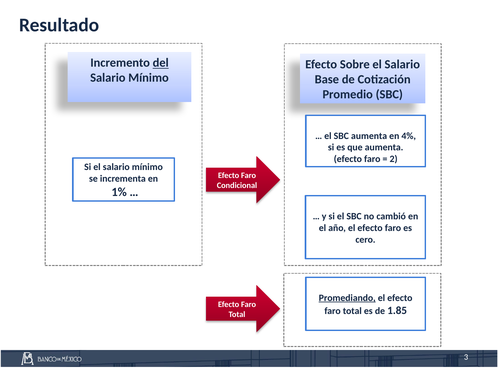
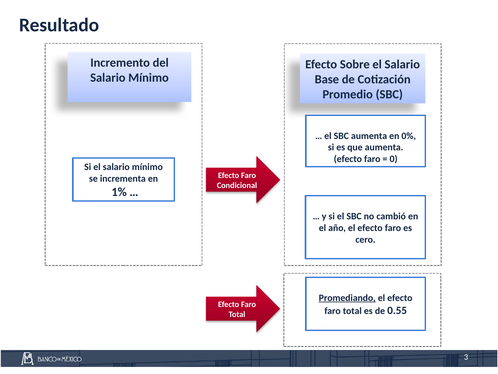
del underline: present -> none (161, 63)
4%: 4% -> 0% (409, 136)
2: 2 -> 0 (394, 159)
1.85: 1.85 -> 0.55 (397, 310)
